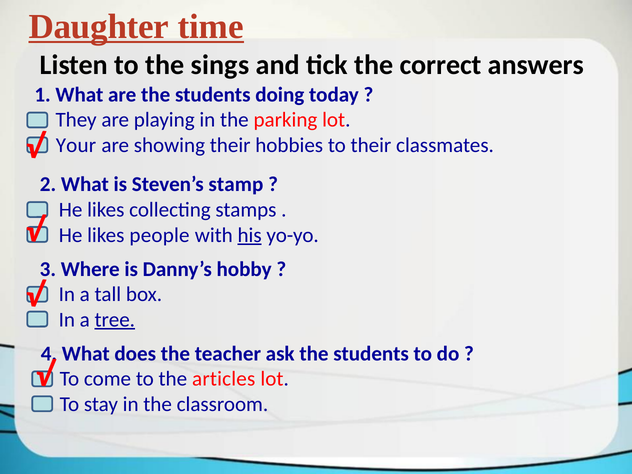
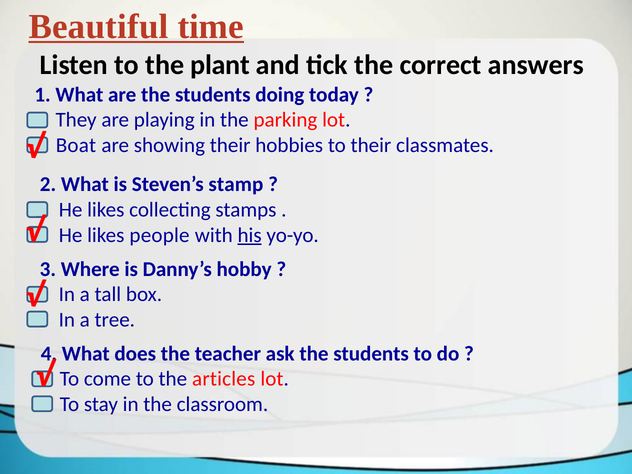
Daughter: Daughter -> Beautiful (99, 27)
sings: sings -> plant (220, 65)
Your: Your -> Boat (76, 145)
tree underline: present -> none (115, 320)
